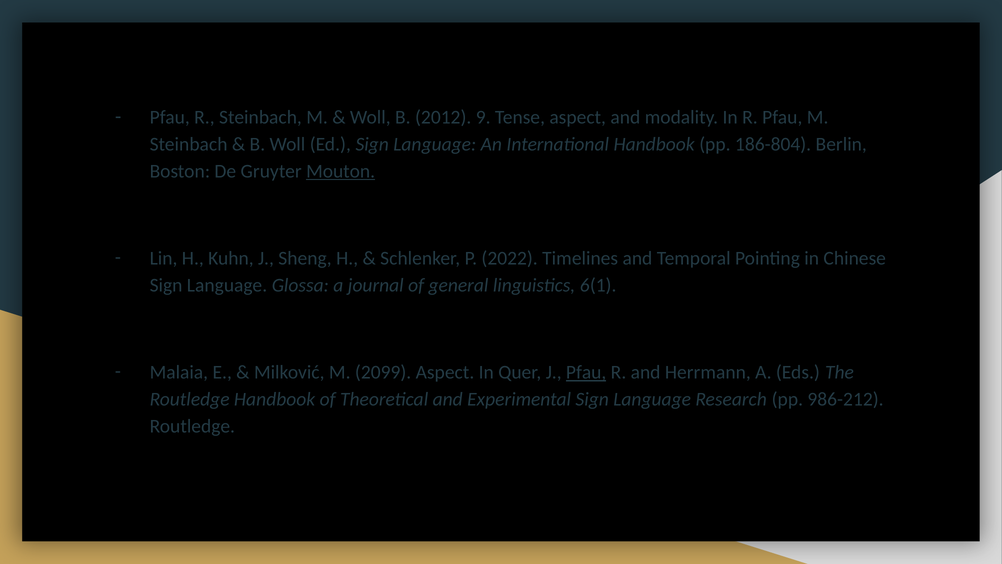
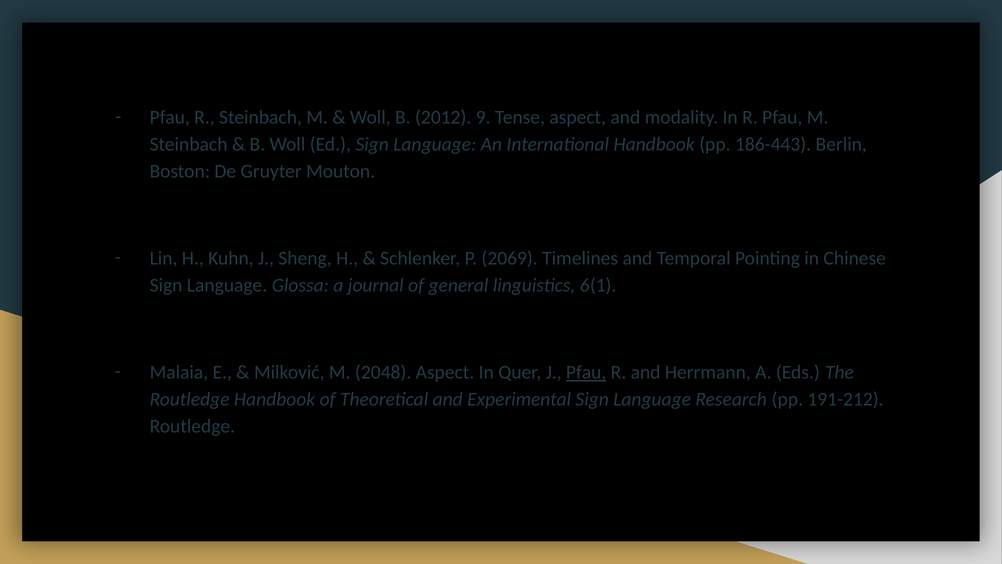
186-804: 186-804 -> 186-443 (773, 144)
Mouton underline: present -> none (341, 171)
2022: 2022 -> 2069 (510, 258)
2099: 2099 -> 2048 (383, 372)
986-212: 986-212 -> 191-212 (846, 399)
